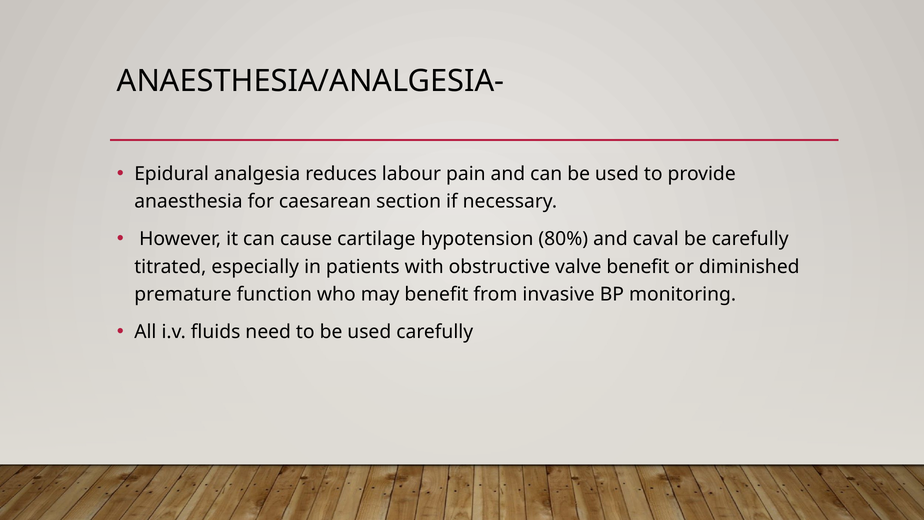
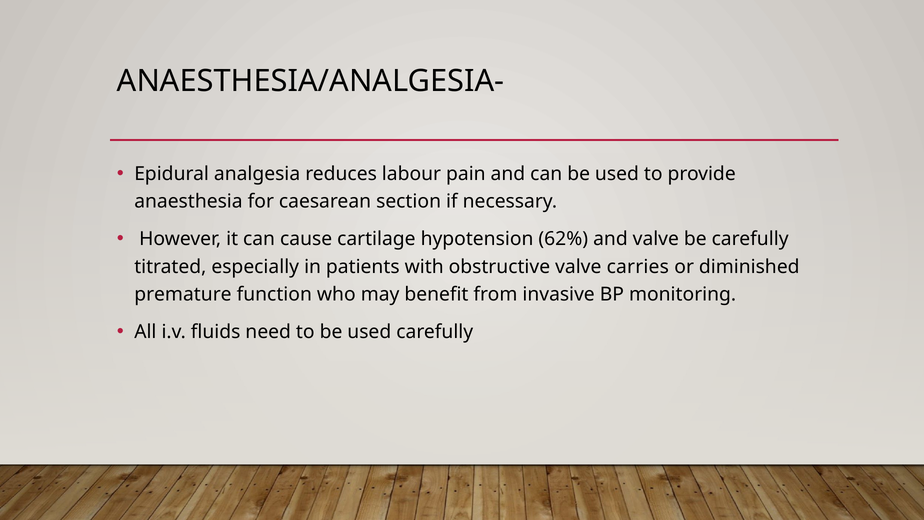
80%: 80% -> 62% (563, 239)
and caval: caval -> valve (656, 239)
valve benefit: benefit -> carries (638, 267)
